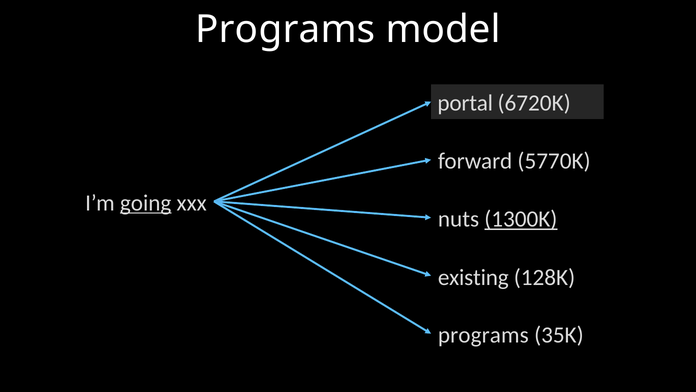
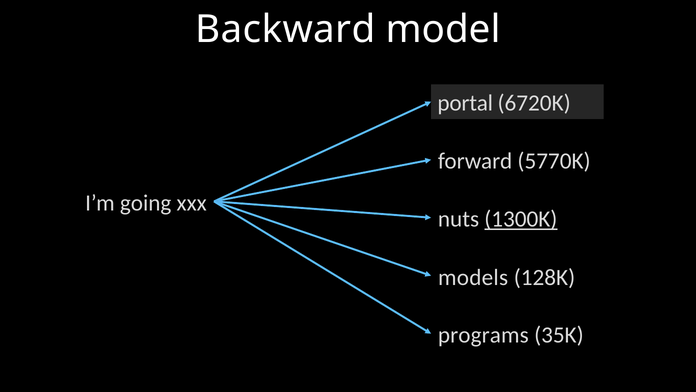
Programs: Programs -> Backward (285, 30)
going underline: present -> none (146, 203)
existing: existing -> models (473, 277)
